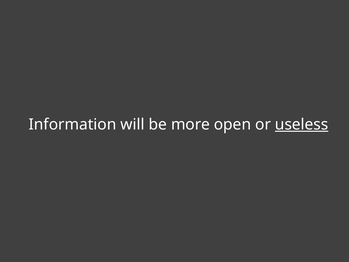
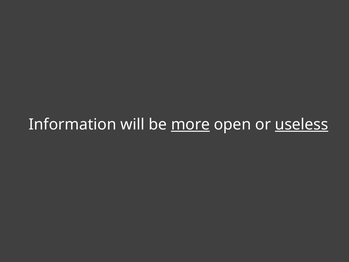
more underline: none -> present (190, 124)
